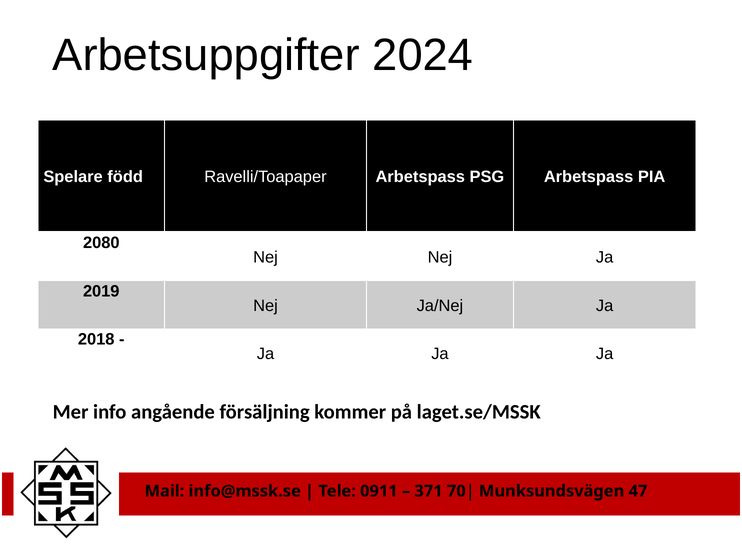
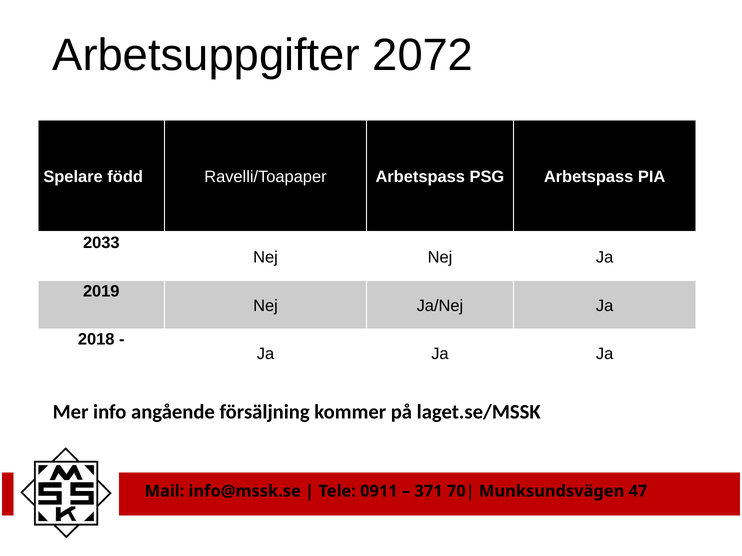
2024: 2024 -> 2072 (423, 55)
2080: 2080 -> 2033 (101, 243)
